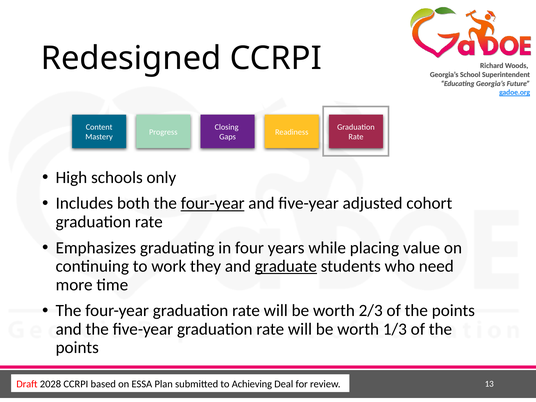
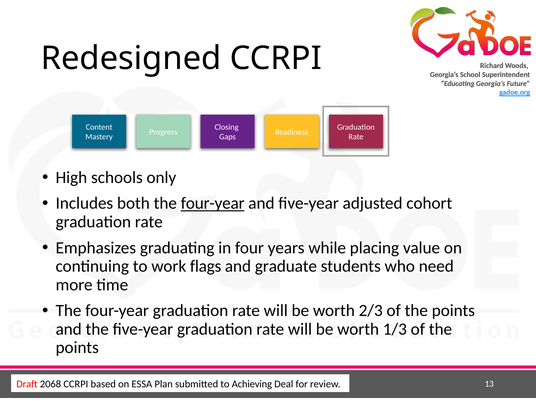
they: they -> flags (206, 266)
graduate underline: present -> none (286, 266)
2028: 2028 -> 2068 (50, 384)
